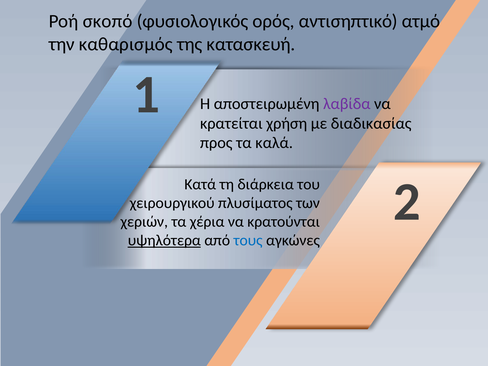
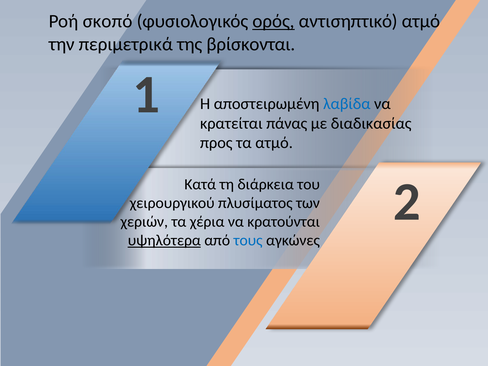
ορός underline: none -> present (274, 21)
καθαρισμός: καθαρισμός -> περιμετρικά (126, 44)
κατασκευή: κατασκευή -> βρίσκονται (251, 44)
λαβίδα colour: purple -> blue (347, 104)
χρήση: χρήση -> πάνας (287, 123)
τα καλά: καλά -> ατμό (274, 143)
